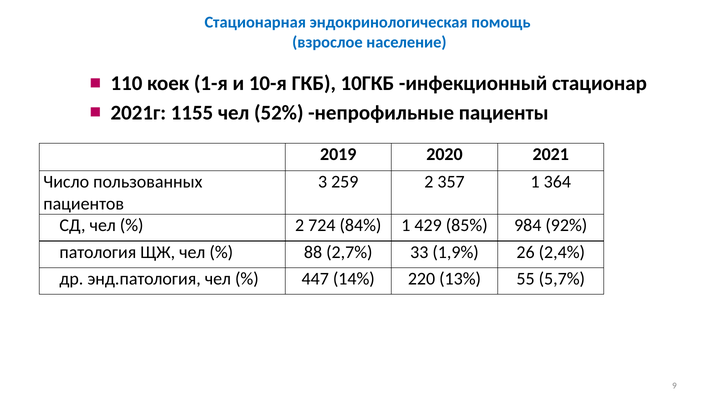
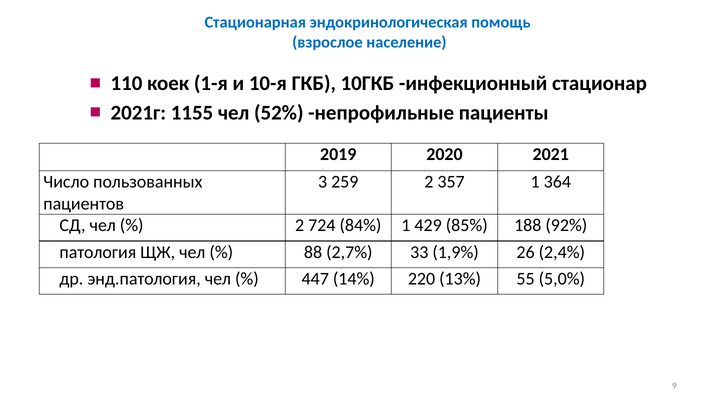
984: 984 -> 188 (528, 225)
5,7%: 5,7% -> 5,0% (562, 279)
